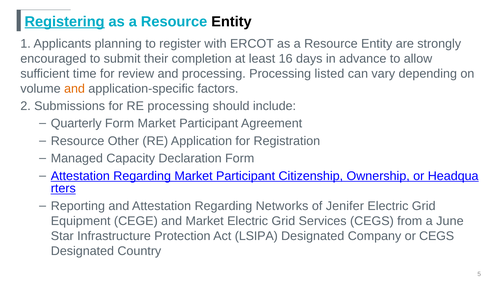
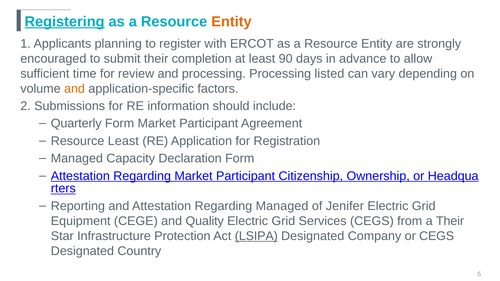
Entity colour: black -> orange (231, 22)
16: 16 -> 90 (286, 59)
RE processing: processing -> information (178, 106)
Resource Other: Other -> Least (123, 141)
Regarding Networks: Networks -> Managed (282, 206)
and Market: Market -> Quality (205, 221)
a June: June -> Their (450, 221)
LSIPA underline: none -> present (256, 236)
